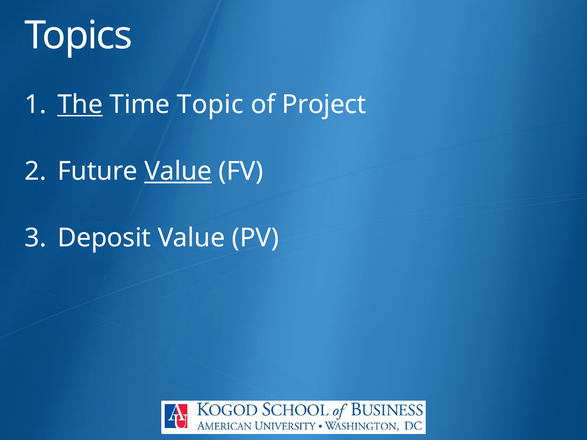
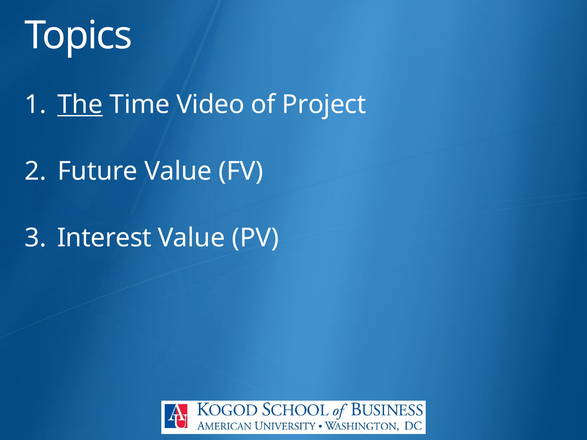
Topic: Topic -> Video (211, 105)
Value underline: present -> none (178, 171)
Deposit: Deposit -> Interest (104, 238)
